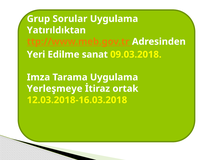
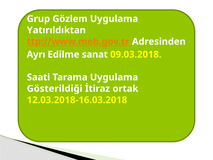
Sorular: Sorular -> Gözlem (70, 19)
Yeri: Yeri -> Ayrı (36, 54)
Imza: Imza -> Saati (38, 77)
Yerleşmeye: Yerleşmeye -> Gösterildiği (55, 88)
